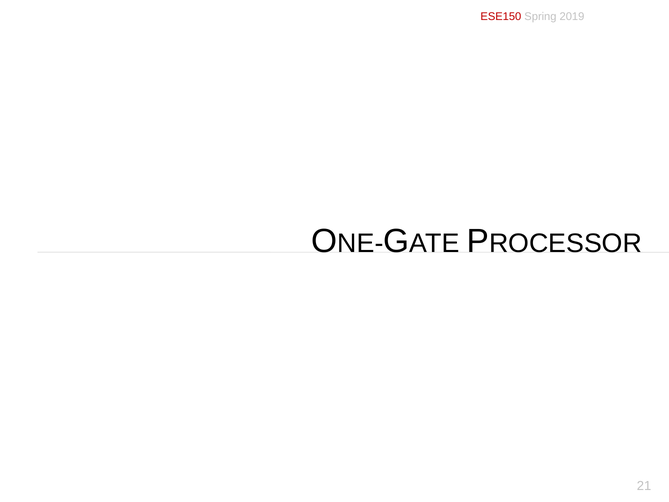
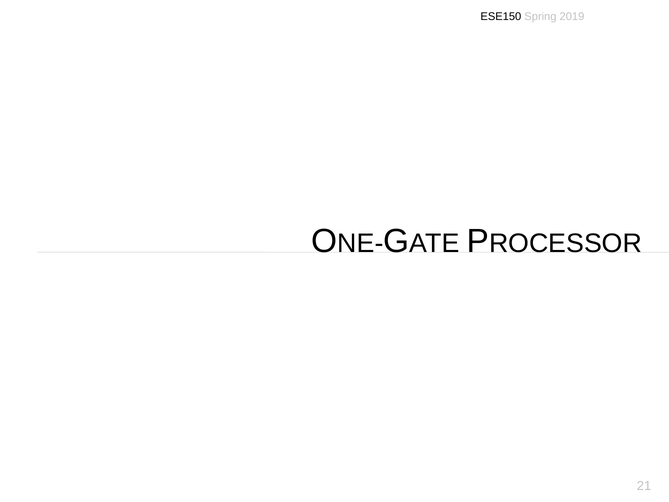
ESE150 colour: red -> black (501, 16)
